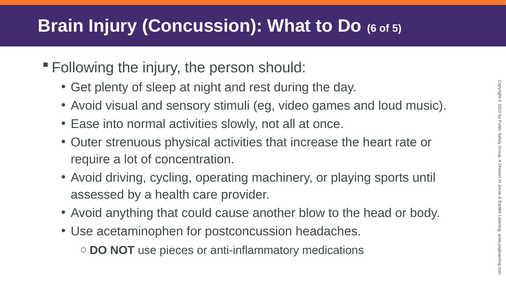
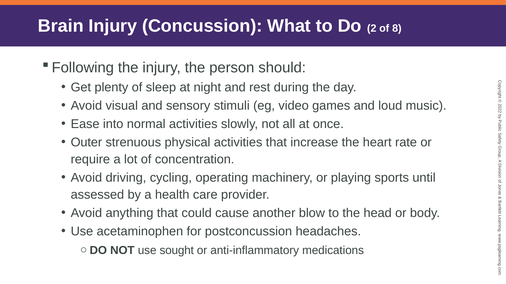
Do 6: 6 -> 2 (372, 28)
5: 5 -> 8 (397, 28)
pieces: pieces -> sought (177, 251)
